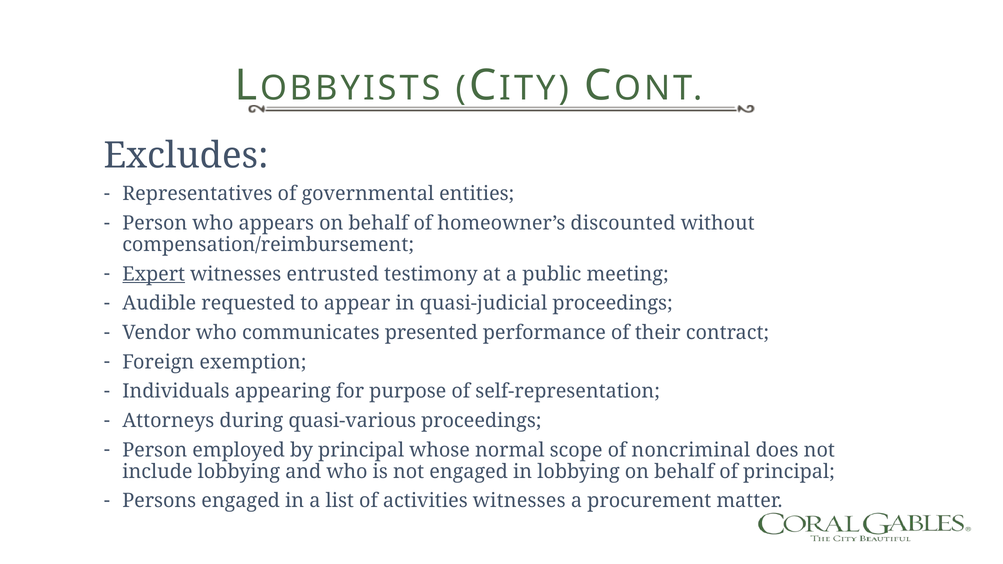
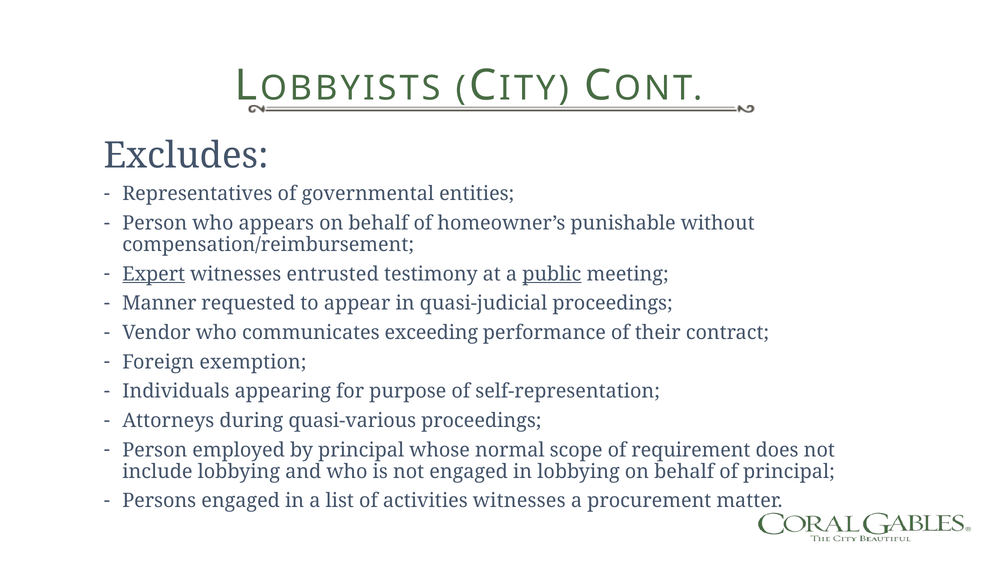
discounted: discounted -> punishable (623, 223)
public underline: none -> present (552, 274)
Audible: Audible -> Manner (159, 304)
presented: presented -> exceeding (431, 333)
noncriminal: noncriminal -> requirement (691, 450)
